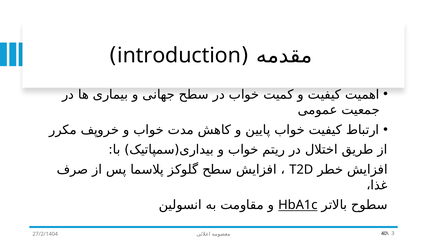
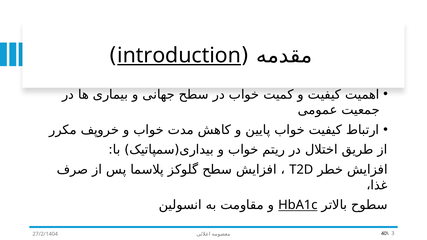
introduction underline: none -> present (179, 55)
